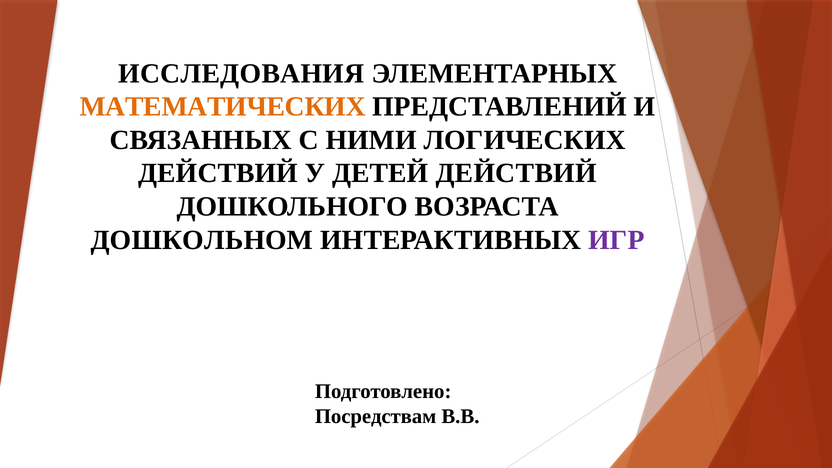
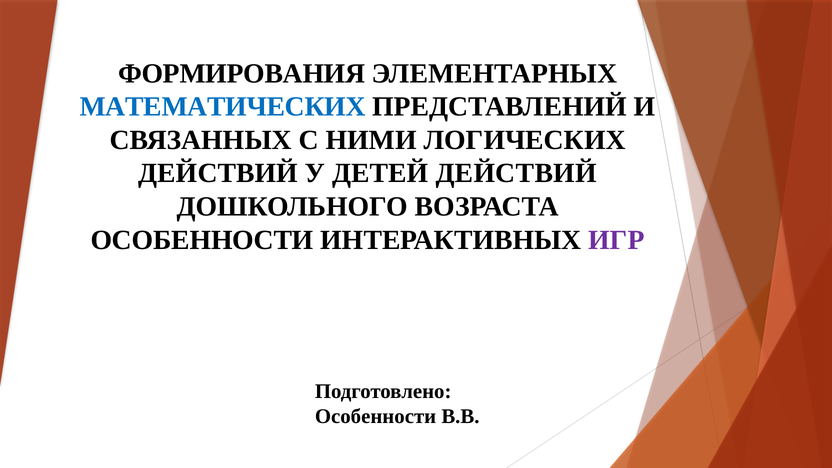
ИССЛЕДОВАНИЯ: ИССЛЕДОВАНИЯ -> ФОРМИРОВАНИЯ (242, 73)
МАТЕМАТИЧЕСКИХ colour: orange -> blue (223, 107)
ДОШКОЛЬНОМ: ДОШКОЛЬНОМ -> ОСОБЕННОСТИ (202, 240)
Посредствам: Посредствам -> Особенности (376, 416)
